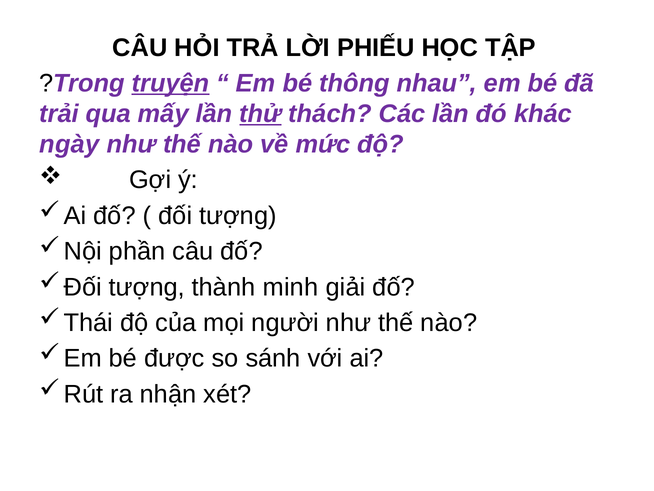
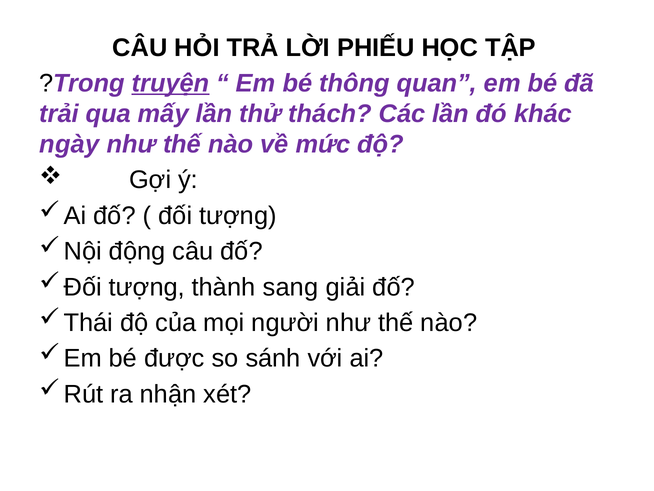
nhau: nhau -> quan (437, 83)
thử underline: present -> none (260, 114)
phần: phần -> động (137, 251)
minh: minh -> sang (291, 287)
